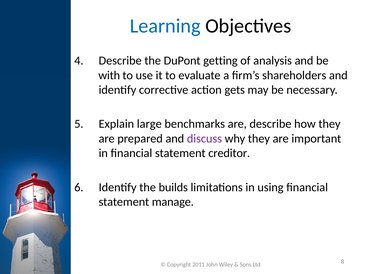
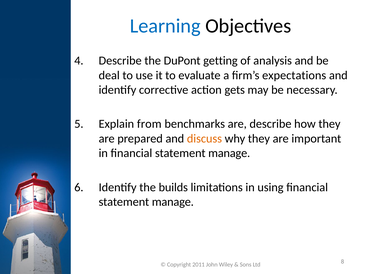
with: with -> deal (109, 75)
shareholders: shareholders -> expectations (294, 75)
large: large -> from (149, 124)
discuss colour: purple -> orange (204, 139)
in financial statement creditor: creditor -> manage (229, 153)
